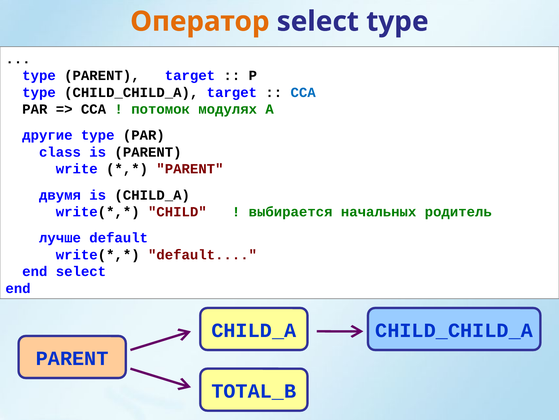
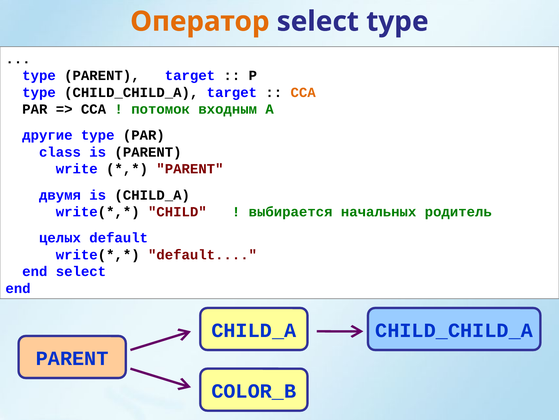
CCA colour: blue -> orange (303, 92)
модулях: модулях -> входным (228, 109)
лучше: лучше -> целых (60, 238)
TOTAL_B: TOTAL_B -> COLOR_B (254, 390)
